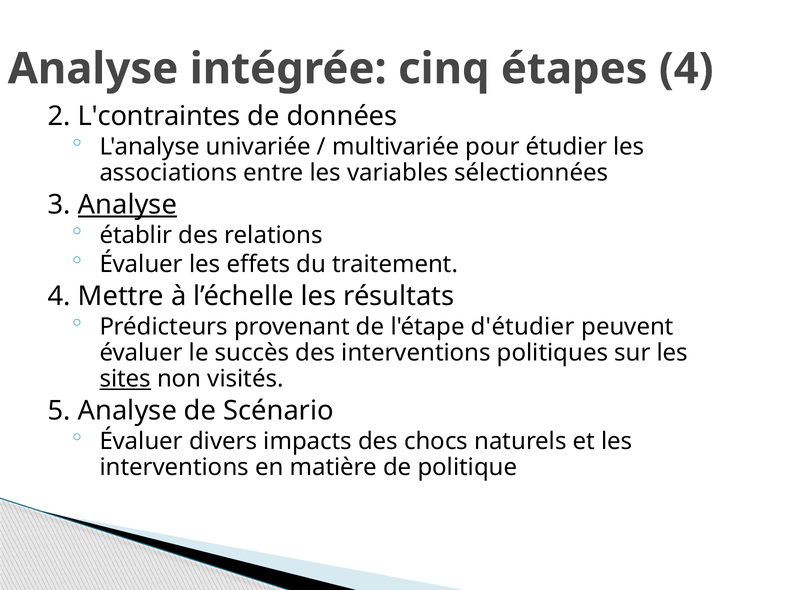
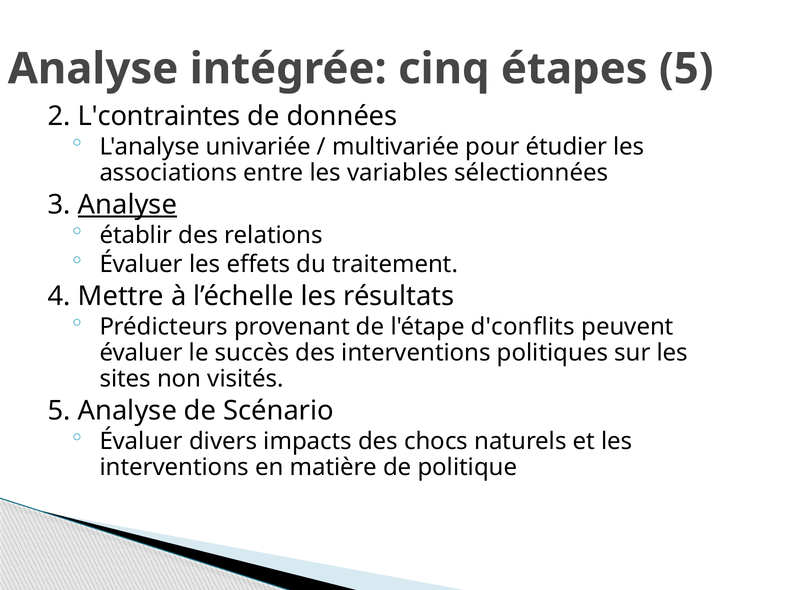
étapes 4: 4 -> 5 (686, 69)
d'étudier: d'étudier -> d'conflits (523, 327)
sites underline: present -> none (125, 379)
